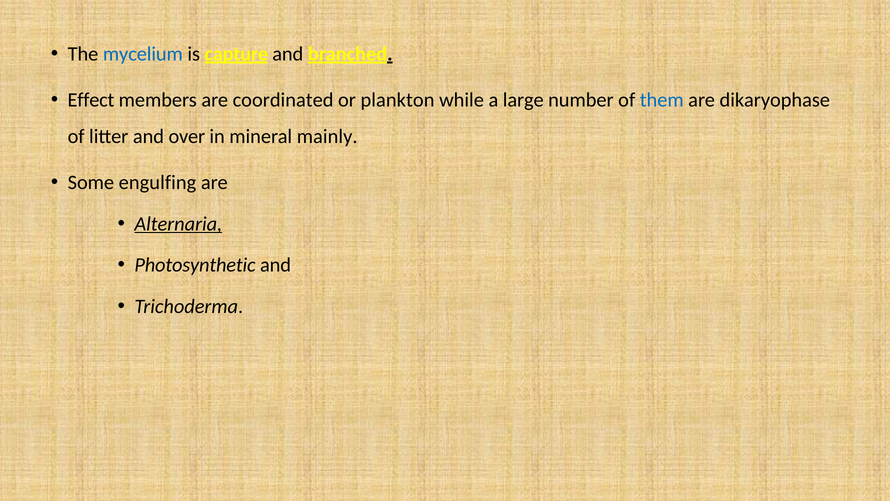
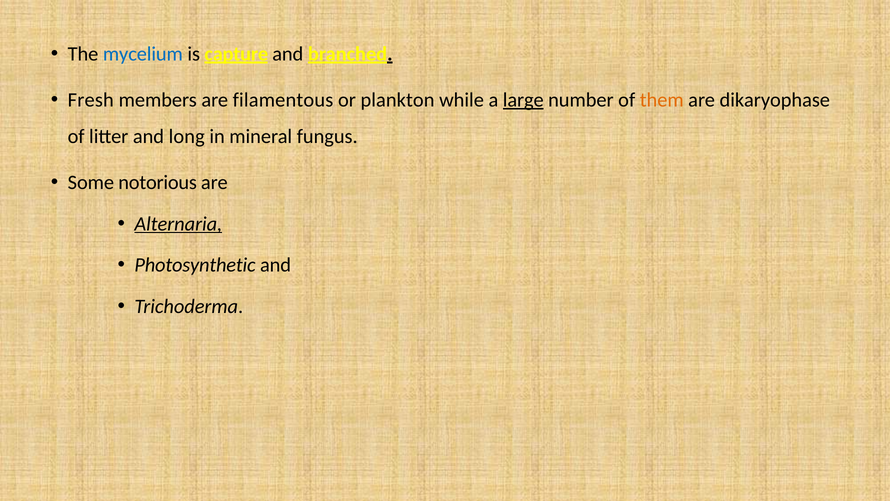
Effect: Effect -> Fresh (91, 100)
coordinated: coordinated -> filamentous (283, 100)
large underline: none -> present (523, 100)
them colour: blue -> orange (662, 100)
over: over -> long (187, 136)
mainly: mainly -> fungus (327, 136)
engulfing: engulfing -> notorious (158, 182)
